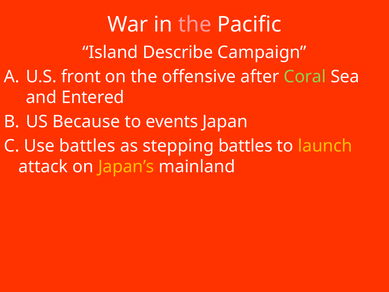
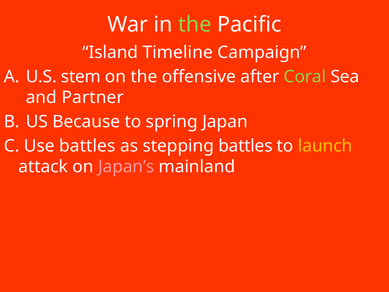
the colour: pink -> light green (195, 25)
Describe: Describe -> Timeline (178, 52)
front: front -> stem (81, 77)
Entered: Entered -> Partner (93, 97)
events: events -> spring (172, 122)
Japan’s colour: yellow -> pink (126, 167)
